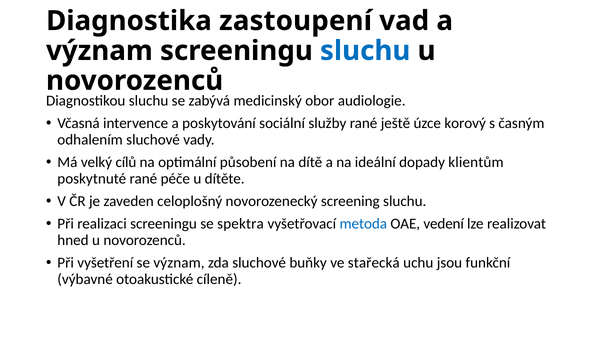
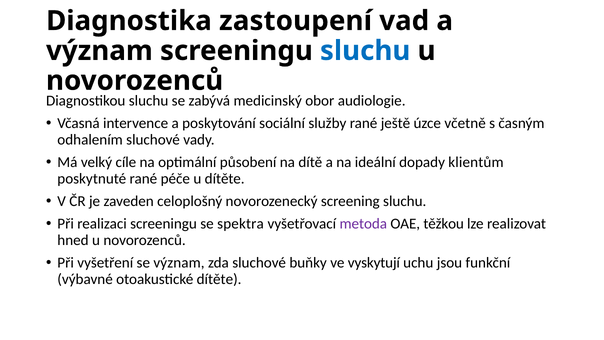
korový: korový -> včetně (465, 123)
cílů: cílů -> cíle (126, 162)
metoda colour: blue -> purple (363, 224)
vedení: vedení -> těžkou (444, 224)
stařecká: stařecká -> vyskytují (374, 263)
otoakustické cíleně: cíleně -> dítěte (219, 279)
